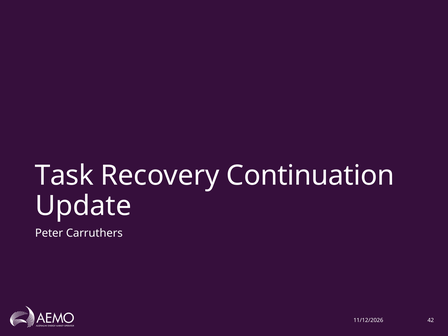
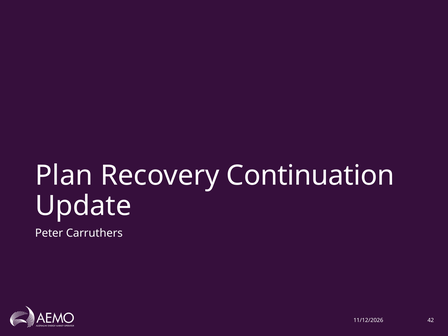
Task: Task -> Plan (64, 176)
